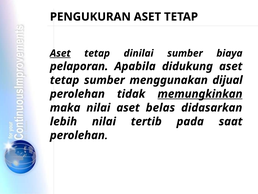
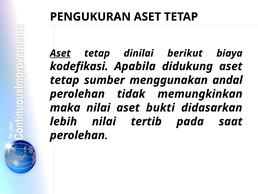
dinilai sumber: sumber -> berikut (185, 53)
pelaporan: pelaporan -> kodefikasi (79, 66)
dijual: dijual -> andal (228, 80)
memungkinkan underline: present -> none (200, 94)
belas: belas -> bukti (160, 107)
